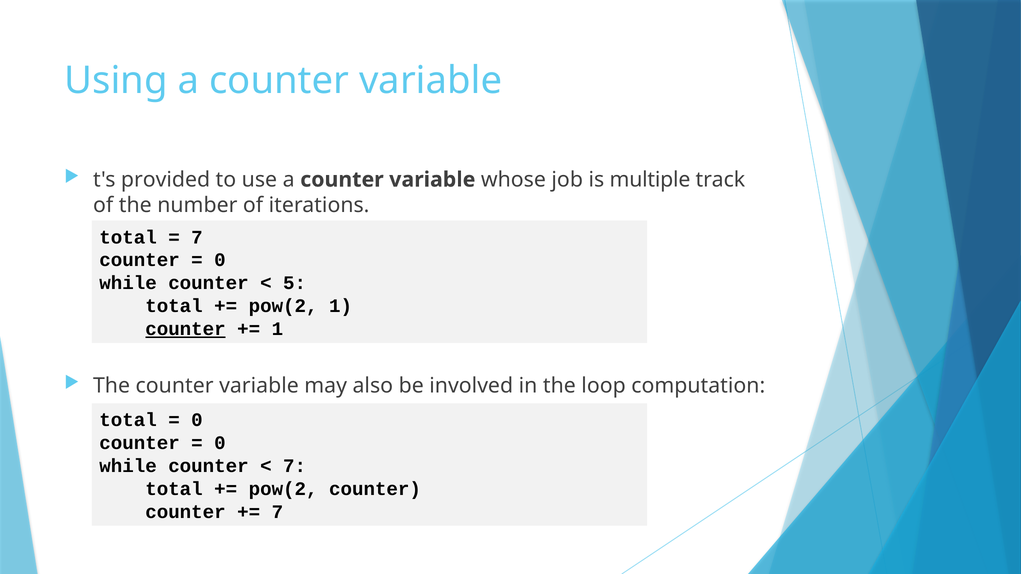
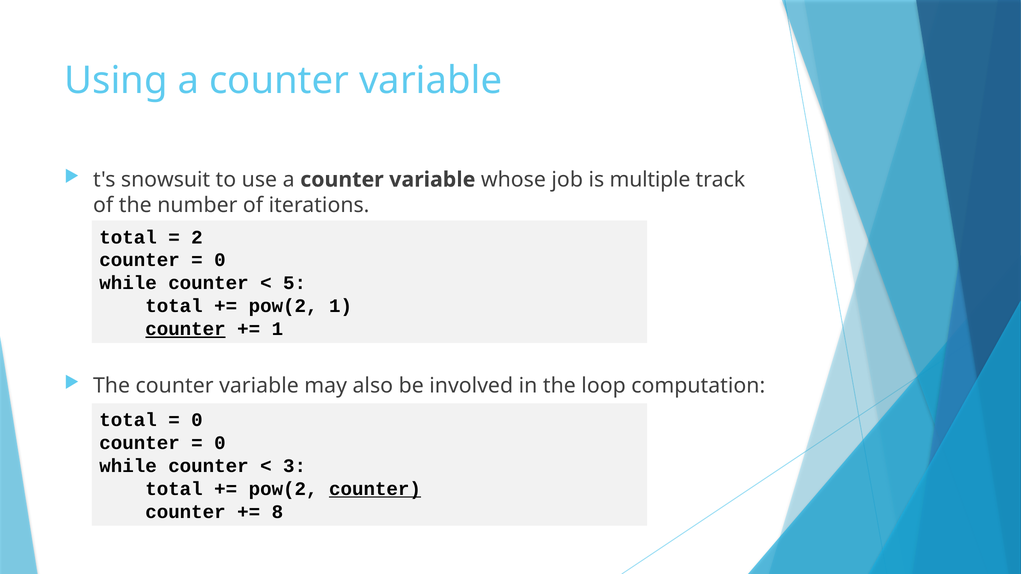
provided: provided -> snowsuit (166, 180)
7: 7 -> 2 (197, 237)
7: 7 -> 3 (295, 466)
counter underline: none -> present (375, 489)
7: 7 -> 8 (277, 512)
